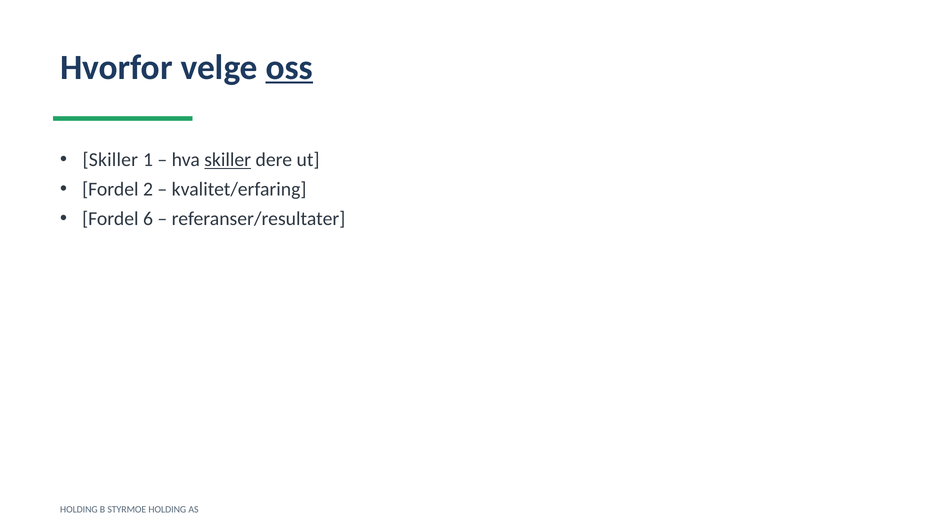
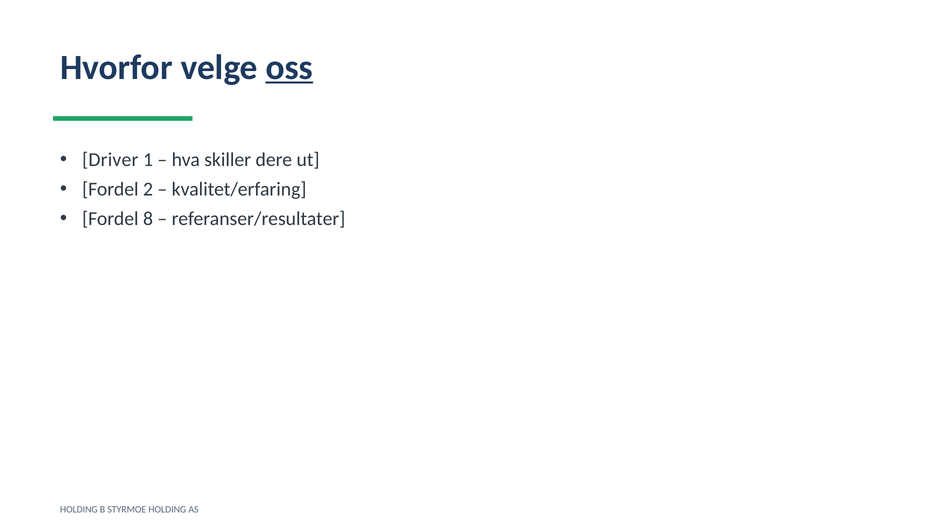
Skiller: Skiller -> Driver (110, 160)
skiller underline: present -> none (228, 160)
6: 6 -> 8 (148, 219)
